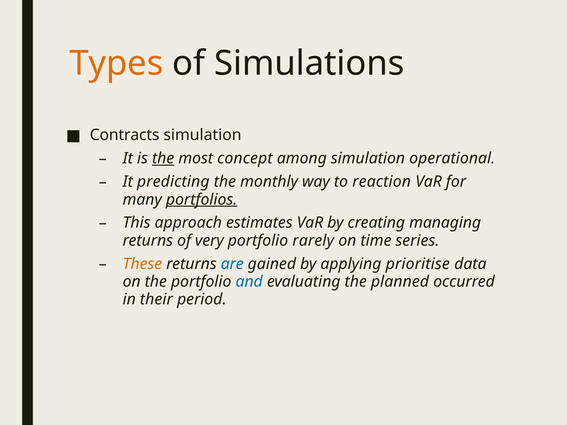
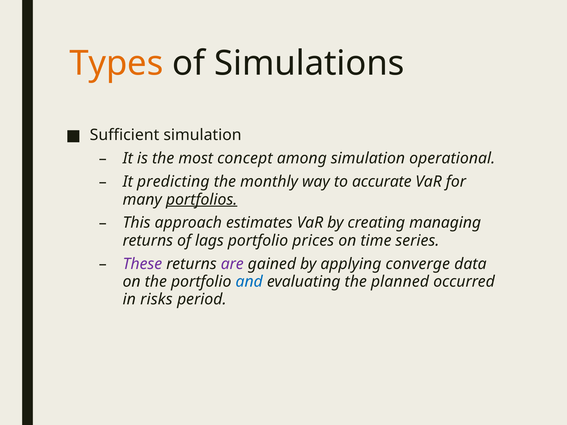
Contracts: Contracts -> Sufficient (125, 135)
the underline: present -> none (163, 159)
reaction: reaction -> accurate (382, 182)
very: very -> lags (209, 241)
rarely: rarely -> prices (313, 241)
These colour: orange -> purple (142, 264)
are colour: blue -> purple (232, 264)
prioritise: prioritise -> converge (418, 264)
their: their -> risks (156, 300)
